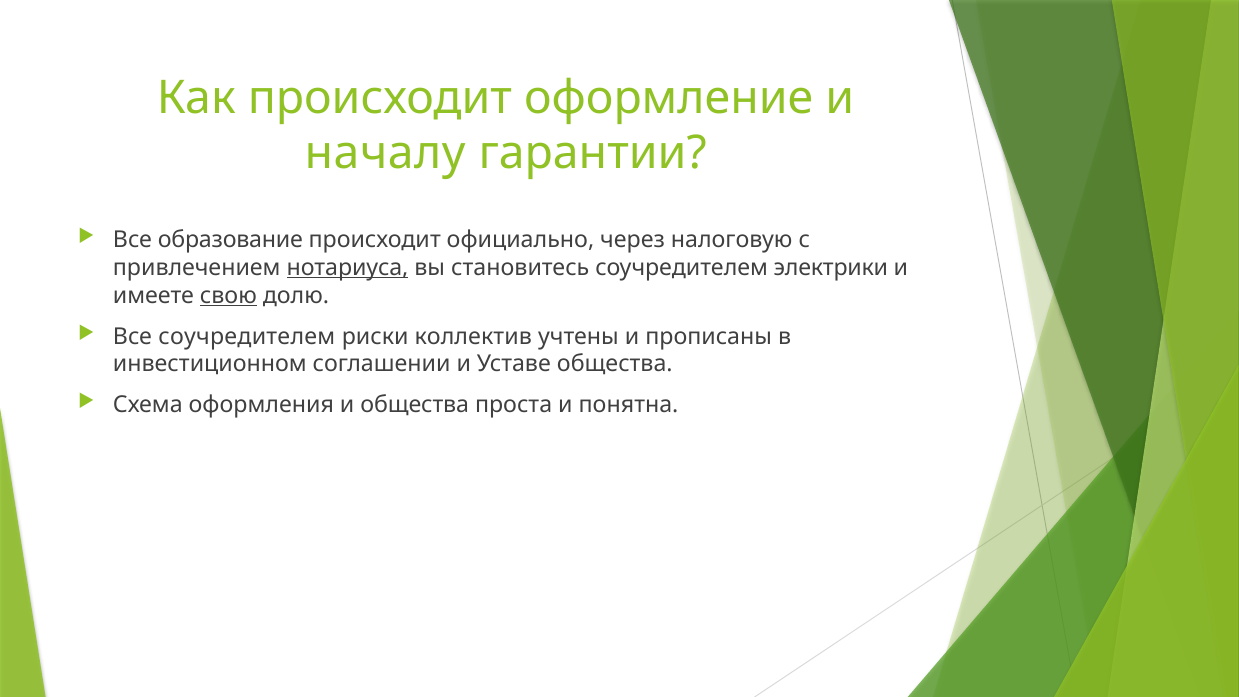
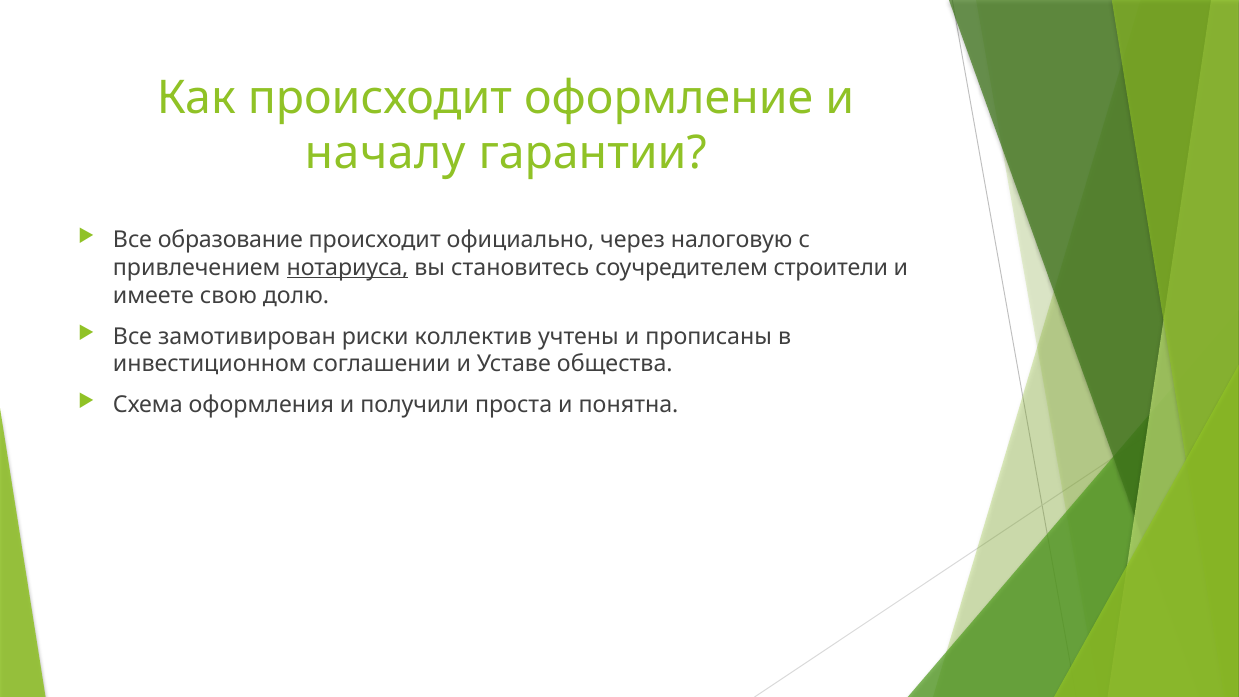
электрики: электрики -> строители (831, 268)
свою underline: present -> none (228, 296)
Все соучредителем: соучредителем -> замотивирован (247, 336)
и общества: общества -> получили (415, 405)
